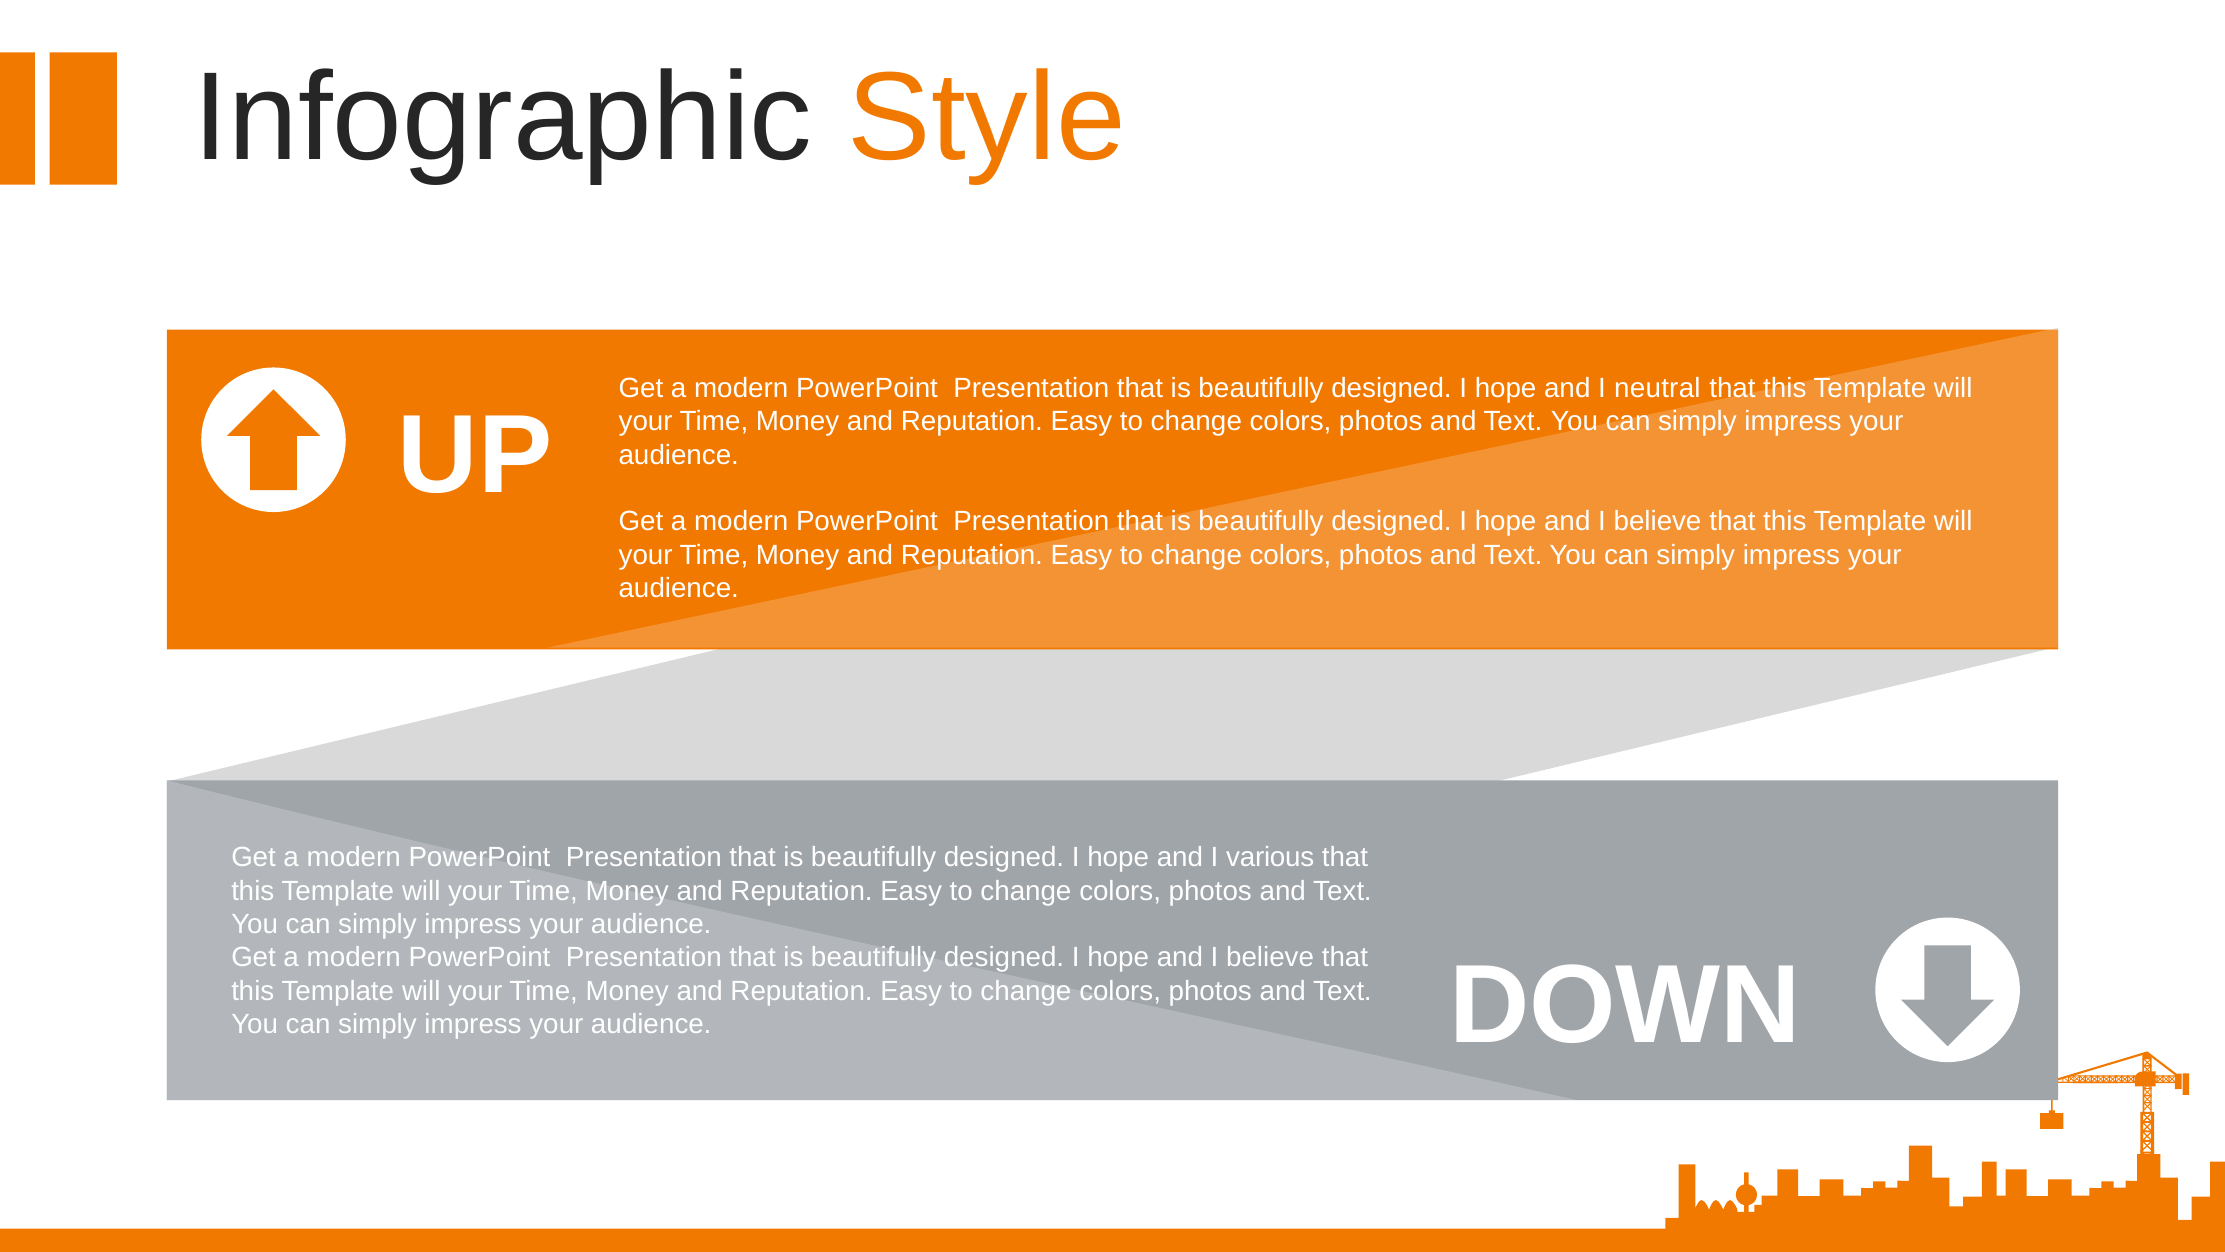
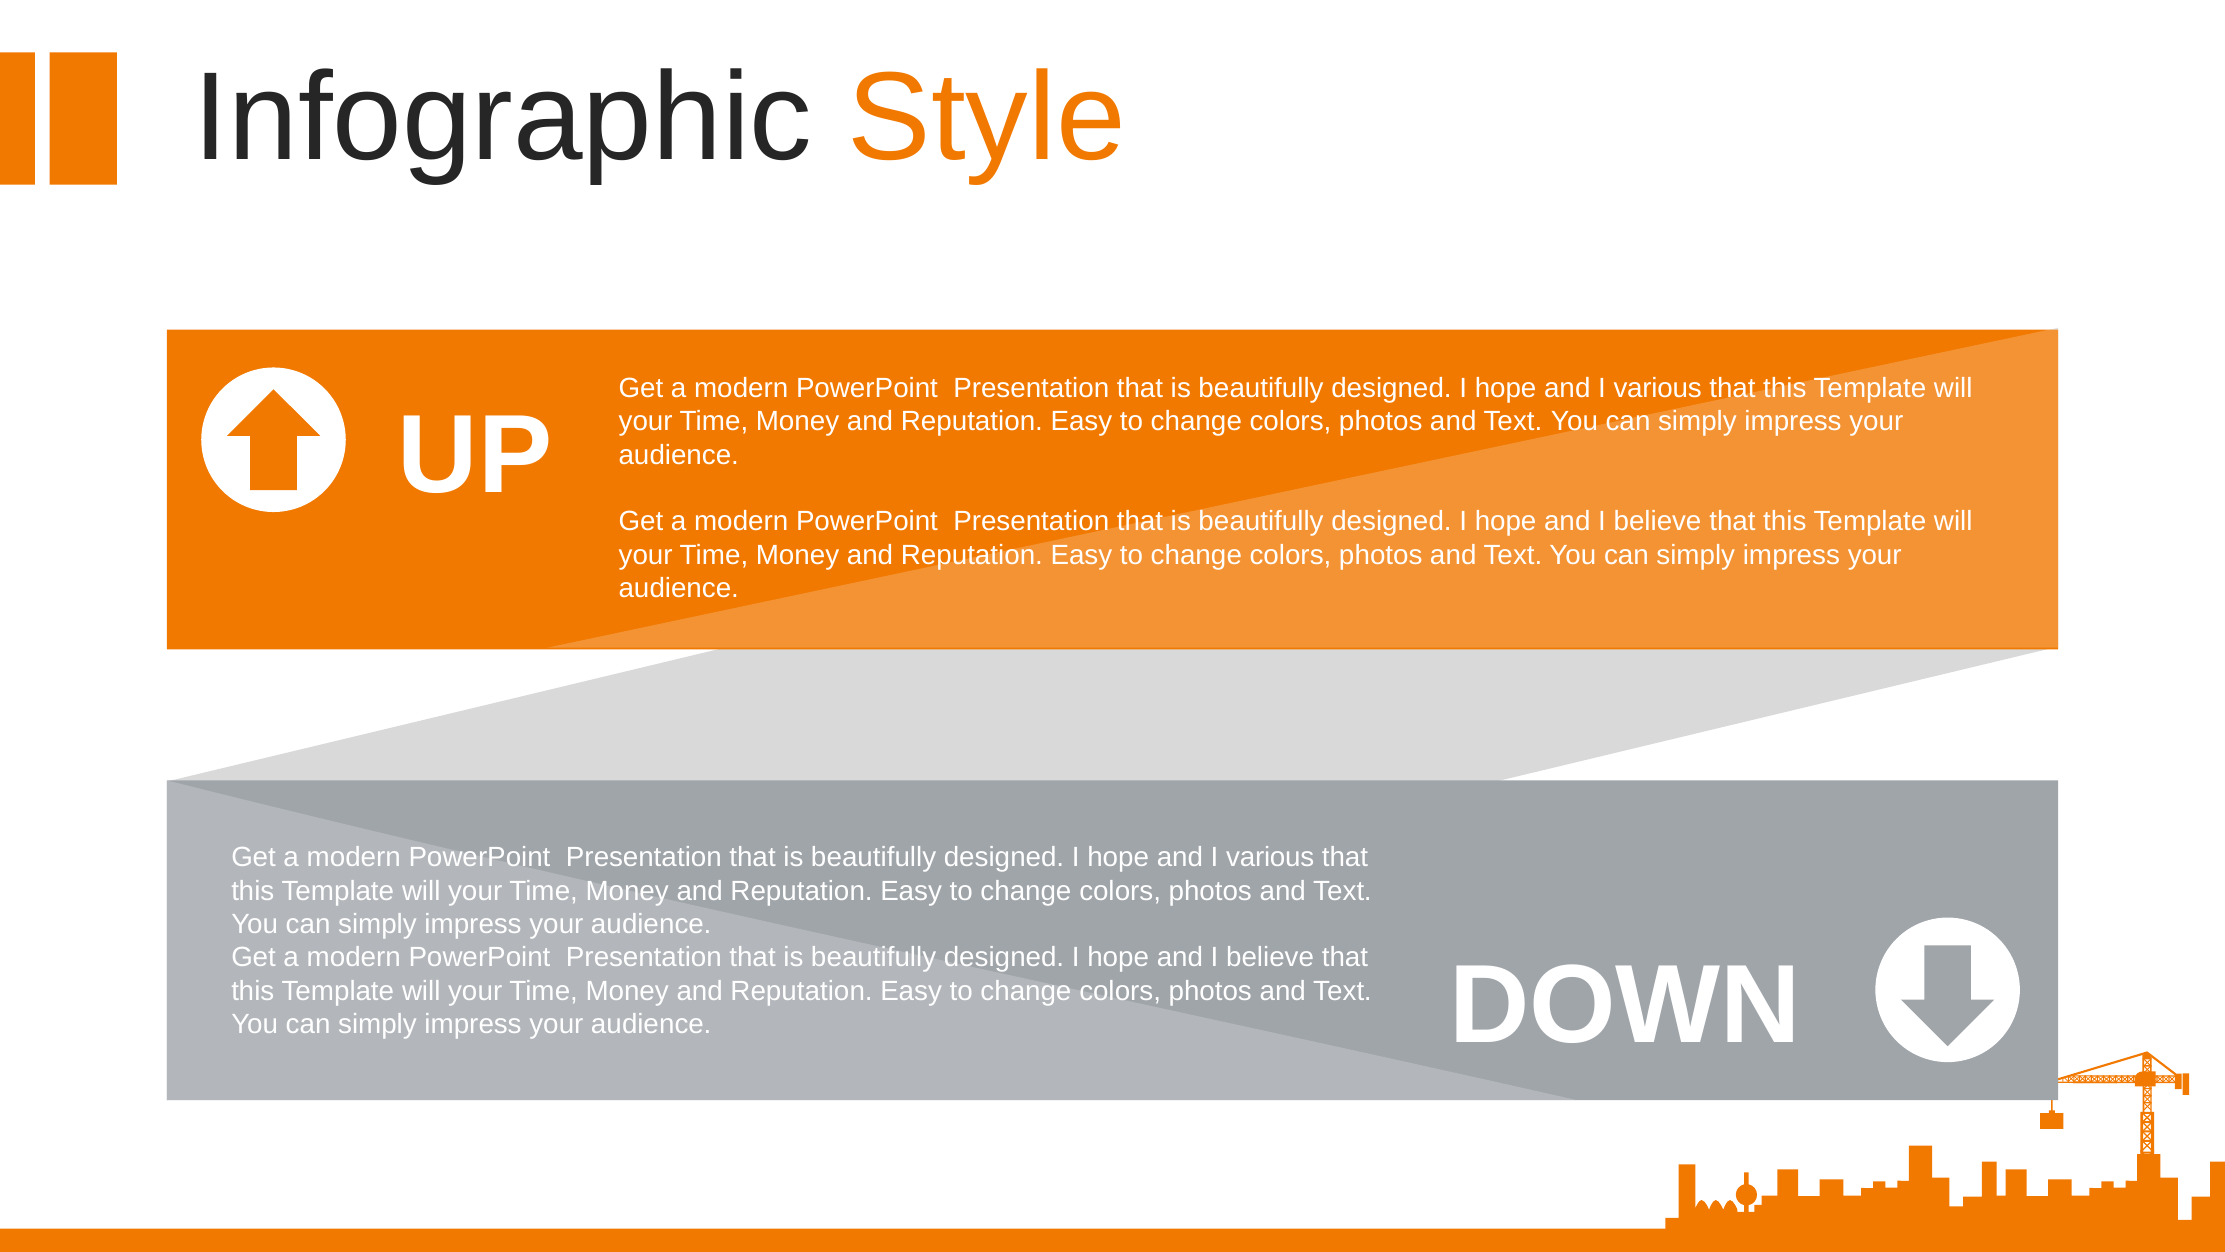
neutral: neutral -> various (1658, 388)
